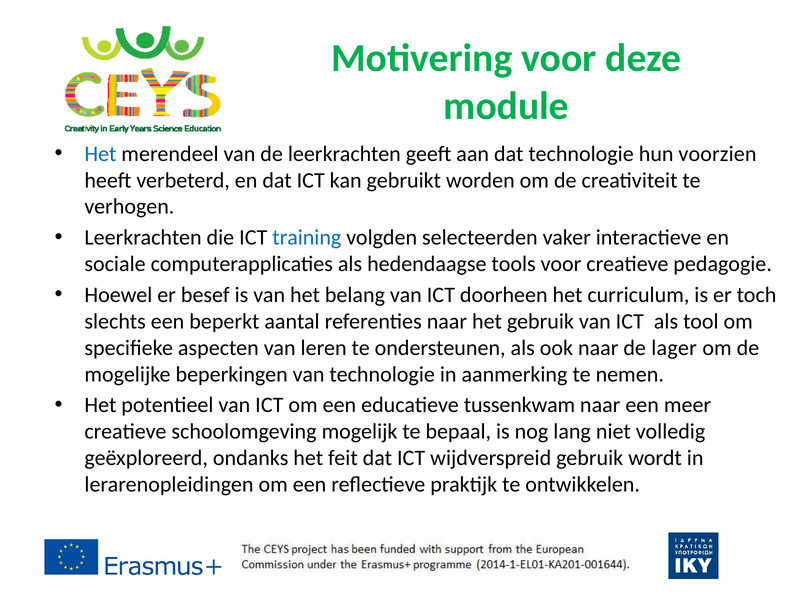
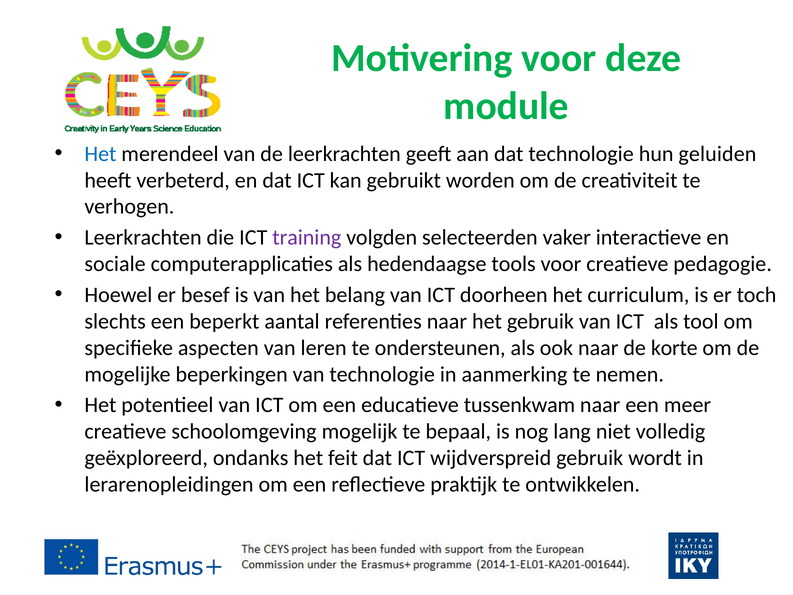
voorzien: voorzien -> geluiden (717, 154)
training colour: blue -> purple (307, 237)
lager: lager -> korte (674, 348)
